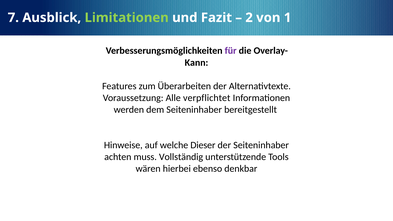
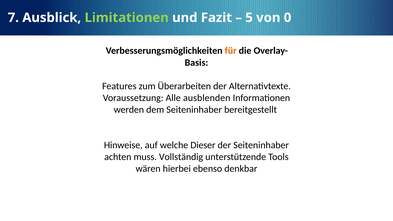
2: 2 -> 5 (249, 18)
1: 1 -> 0 (288, 18)
für colour: purple -> orange (231, 51)
Kann: Kann -> Basis (196, 63)
verpflichtet: verpflichtet -> ausblenden (207, 98)
